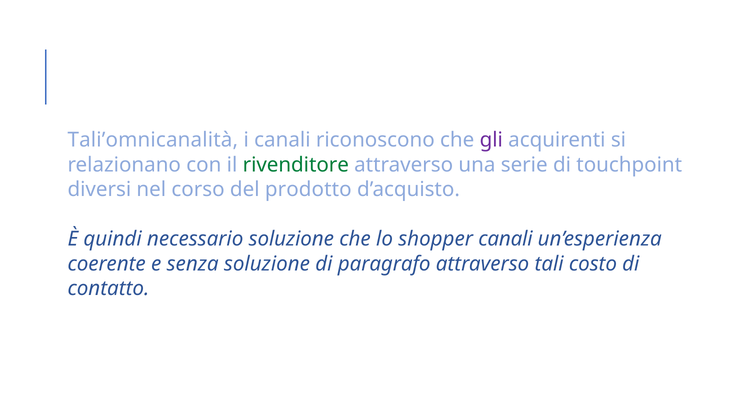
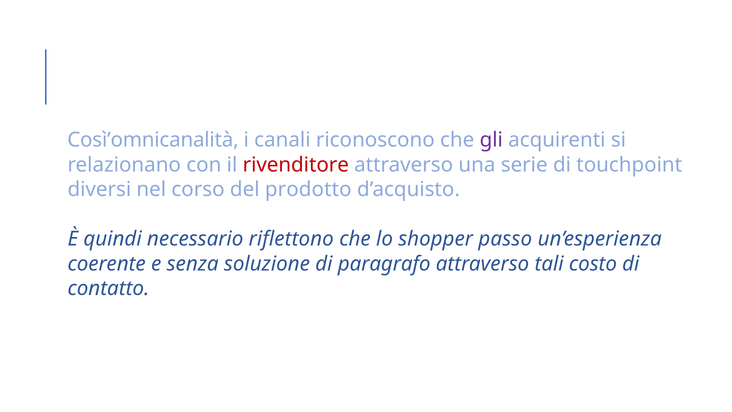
Tali’omnicanalità: Tali’omnicanalità -> Così’omnicanalità (153, 140)
rivenditore colour: green -> red (296, 165)
necessario soluzione: soluzione -> riflettono (291, 239)
shopper canali: canali -> passo (505, 239)
